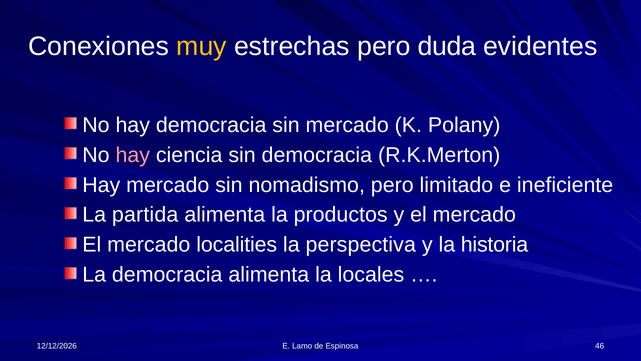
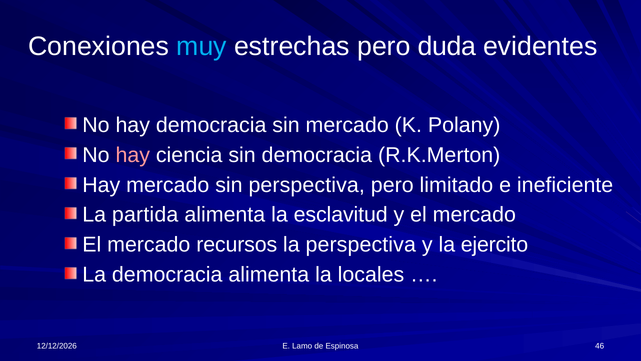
muy colour: yellow -> light blue (202, 47)
sin nomadismo: nomadismo -> perspectiva (307, 185)
productos: productos -> esclavitud (341, 215)
localities: localities -> recursos (237, 245)
historia: historia -> ejercito (494, 245)
